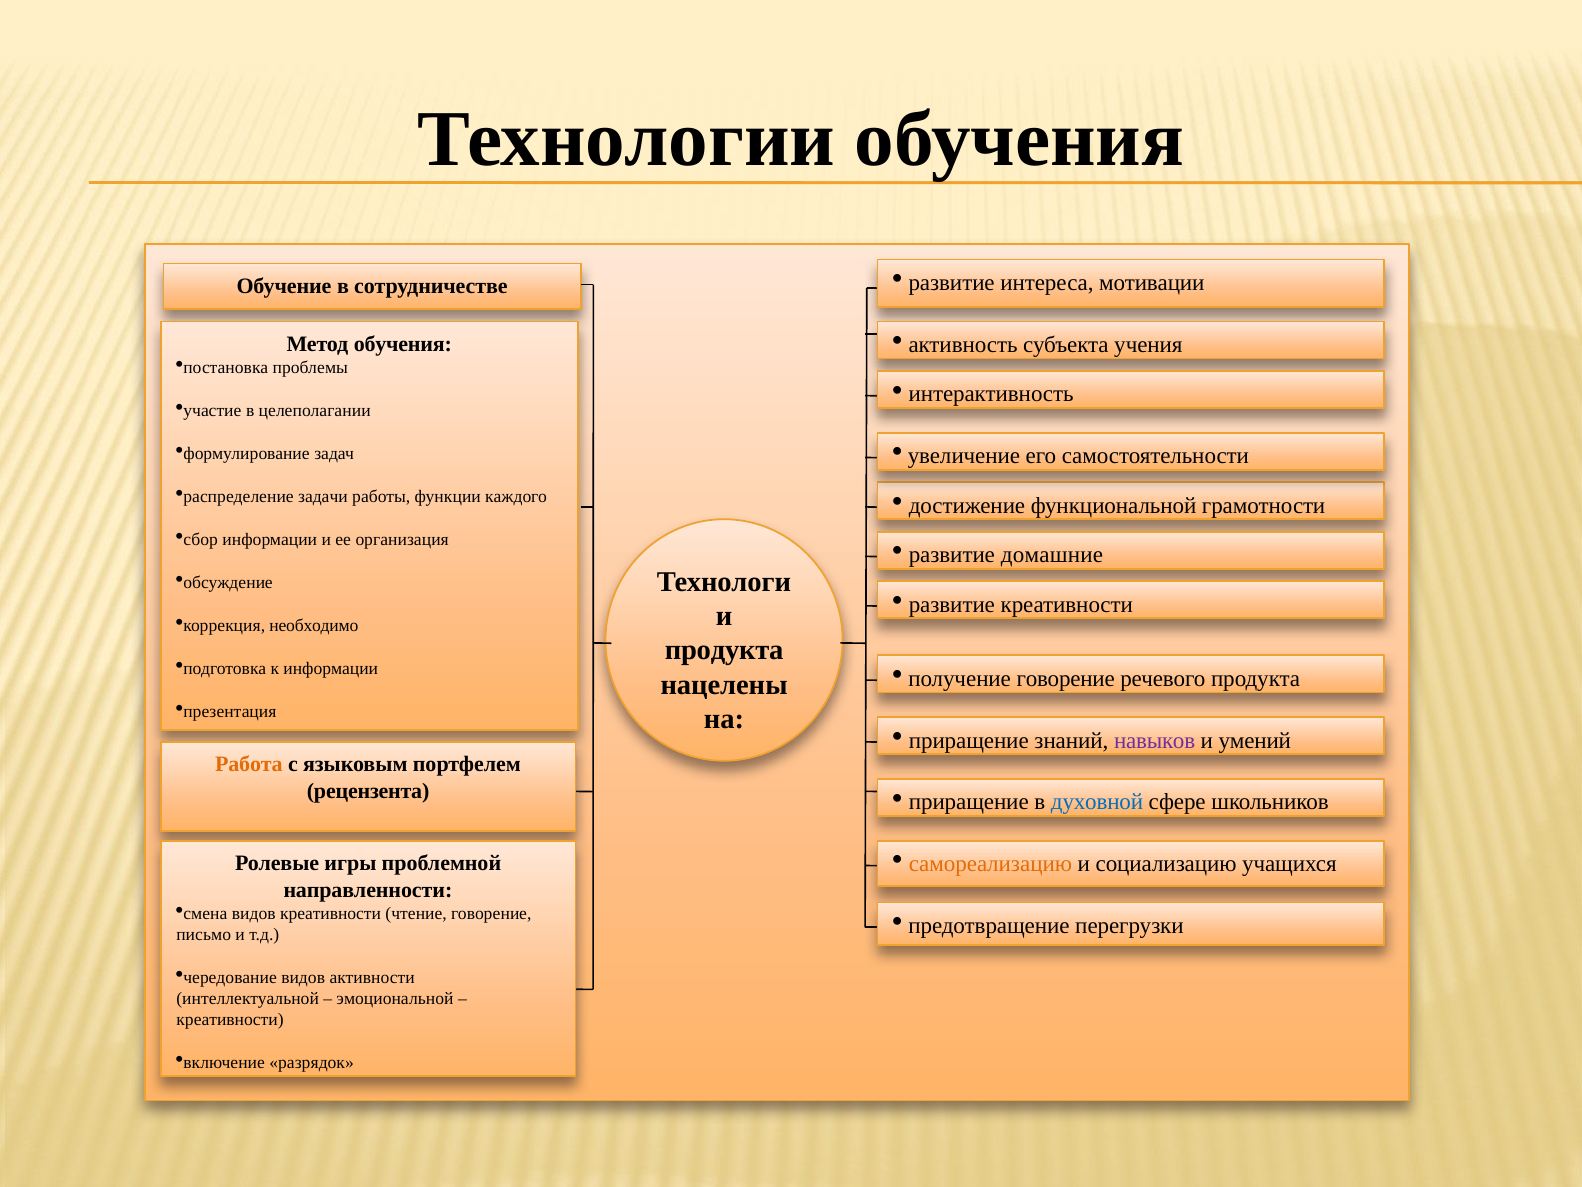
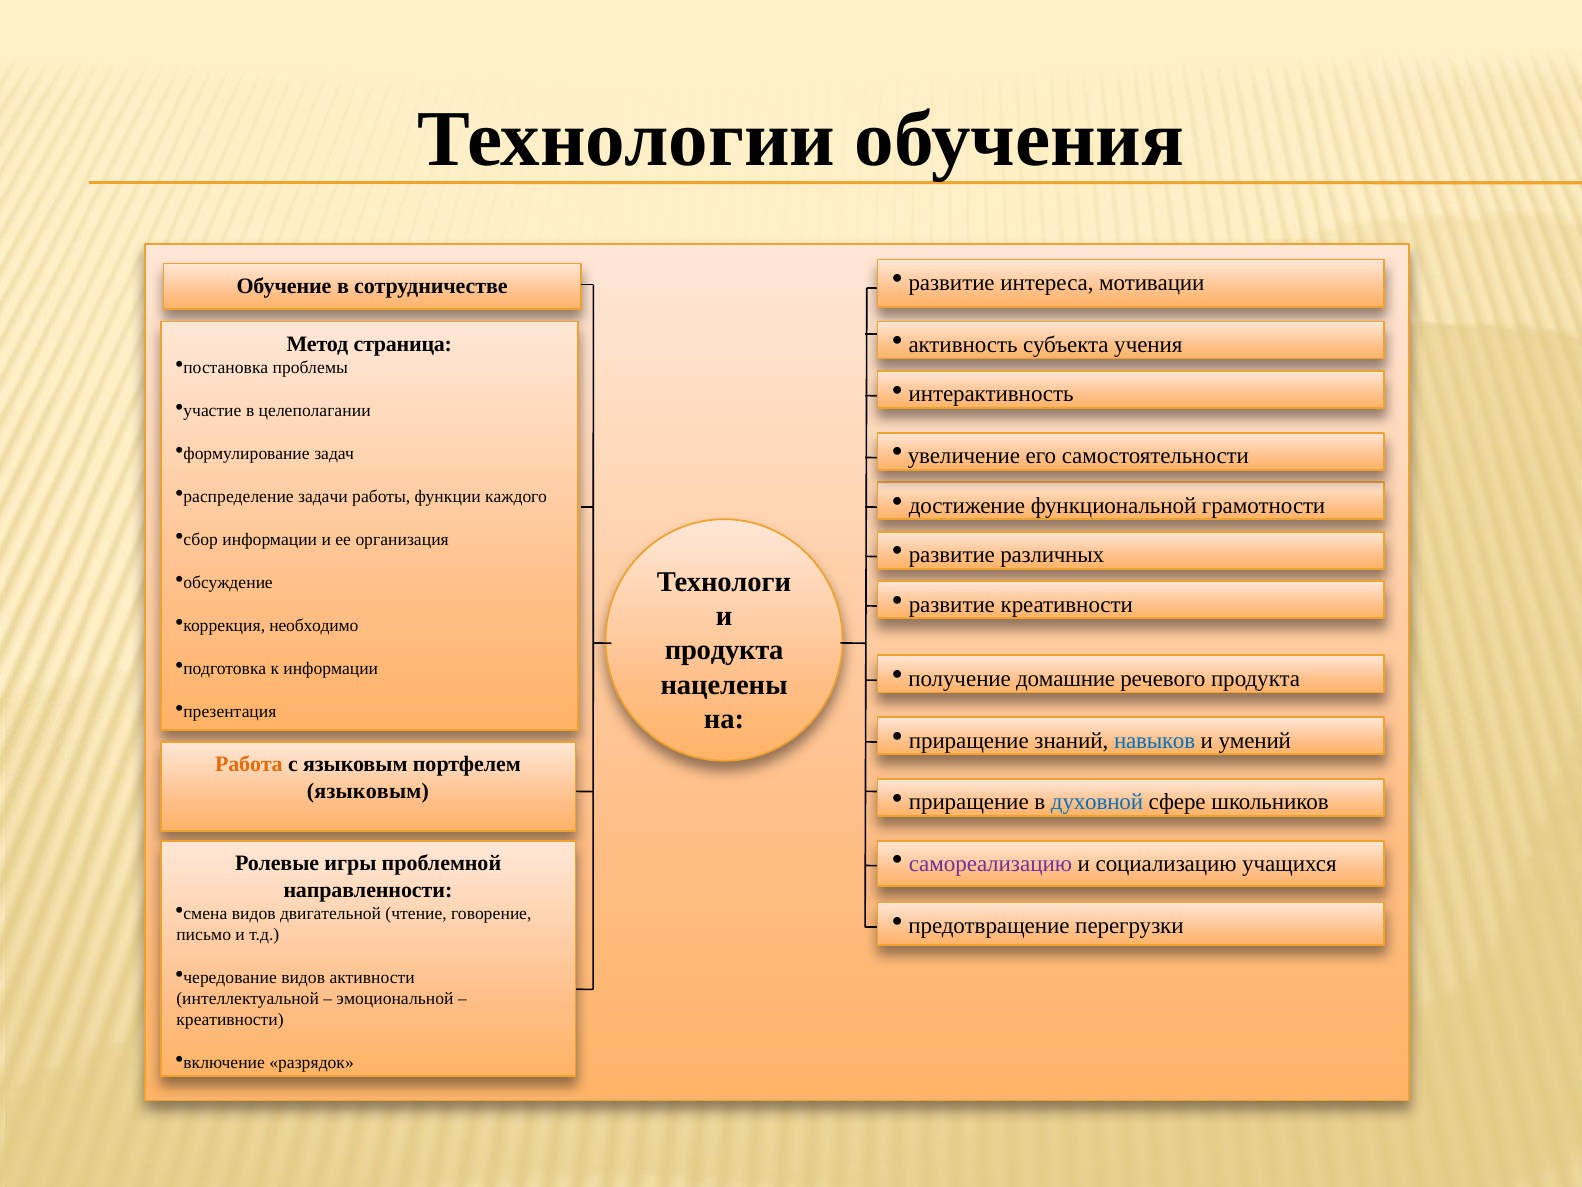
Метод обучения: обучения -> страница (403, 344)
домашние: домашние -> различных (1052, 555)
говорение: говорение -> домашние (1066, 678)
навыков colour: purple -> blue (1155, 740)
рецензента: рецензента -> языковым (368, 791)
самореализацию colour: orange -> purple (990, 864)
видов креативности: креативности -> двигательной (331, 913)
